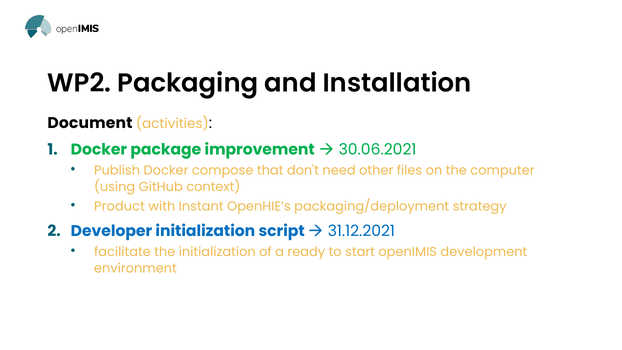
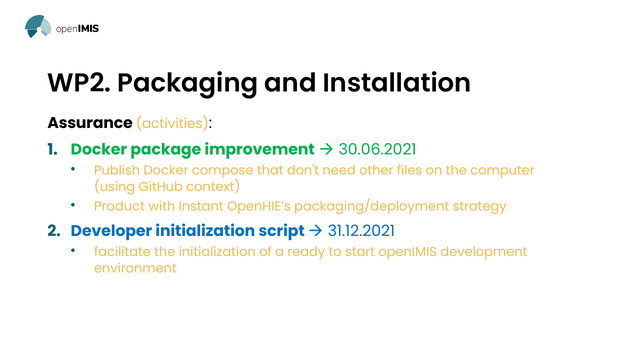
Document: Document -> Assurance (90, 123)
